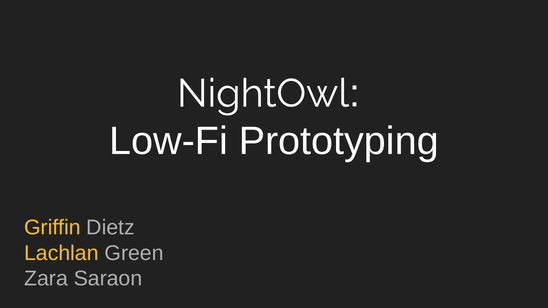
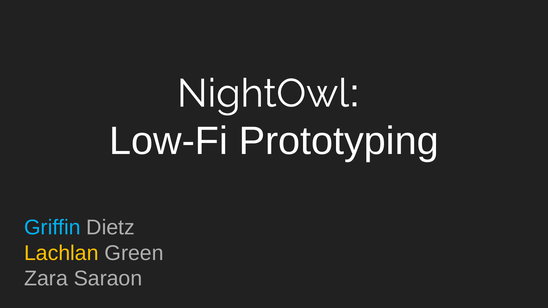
Griffin colour: yellow -> light blue (52, 228)
